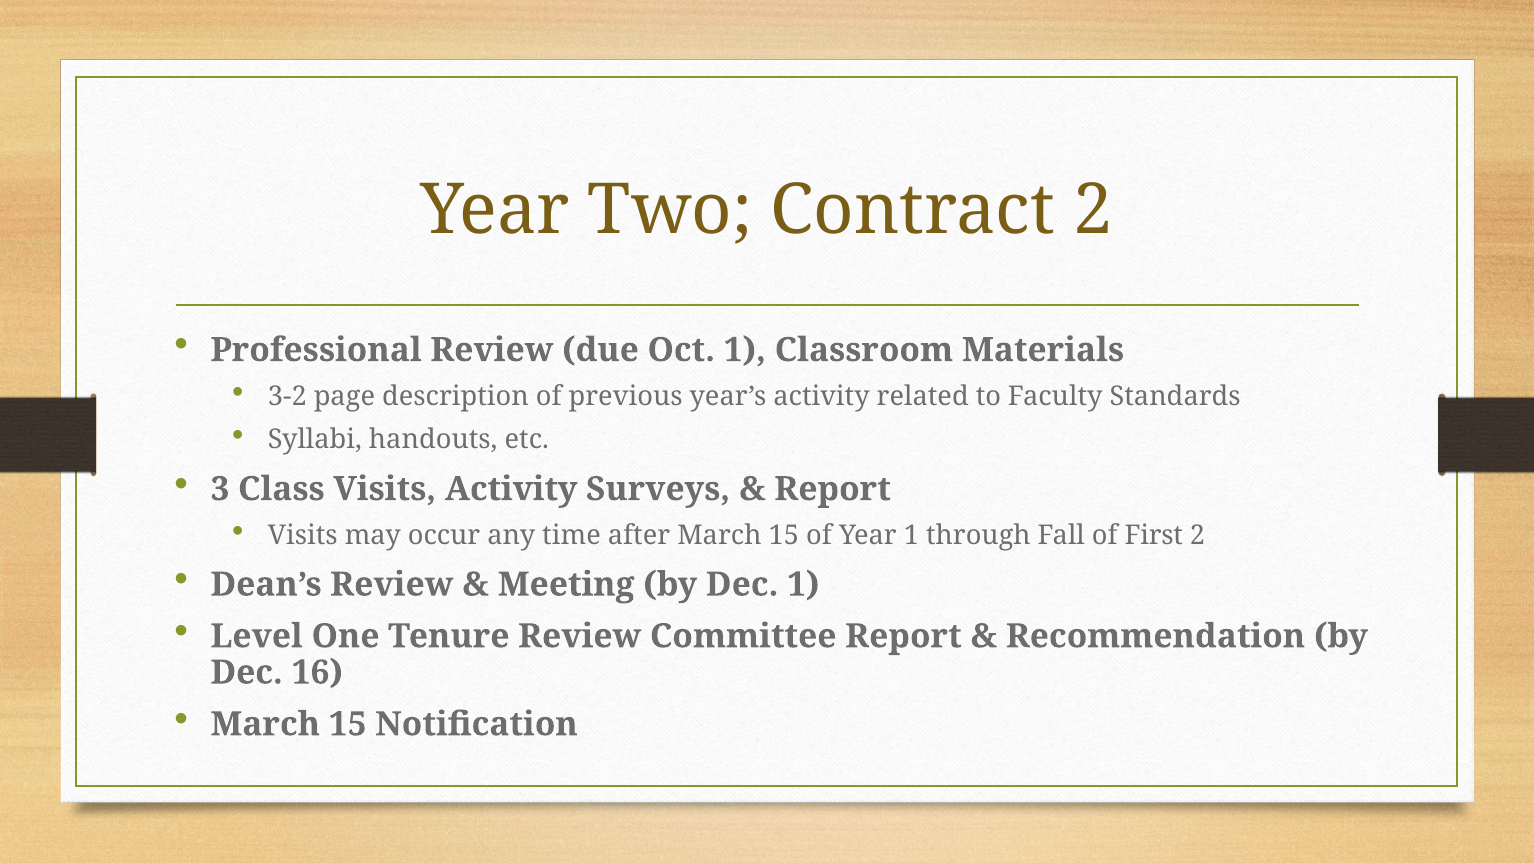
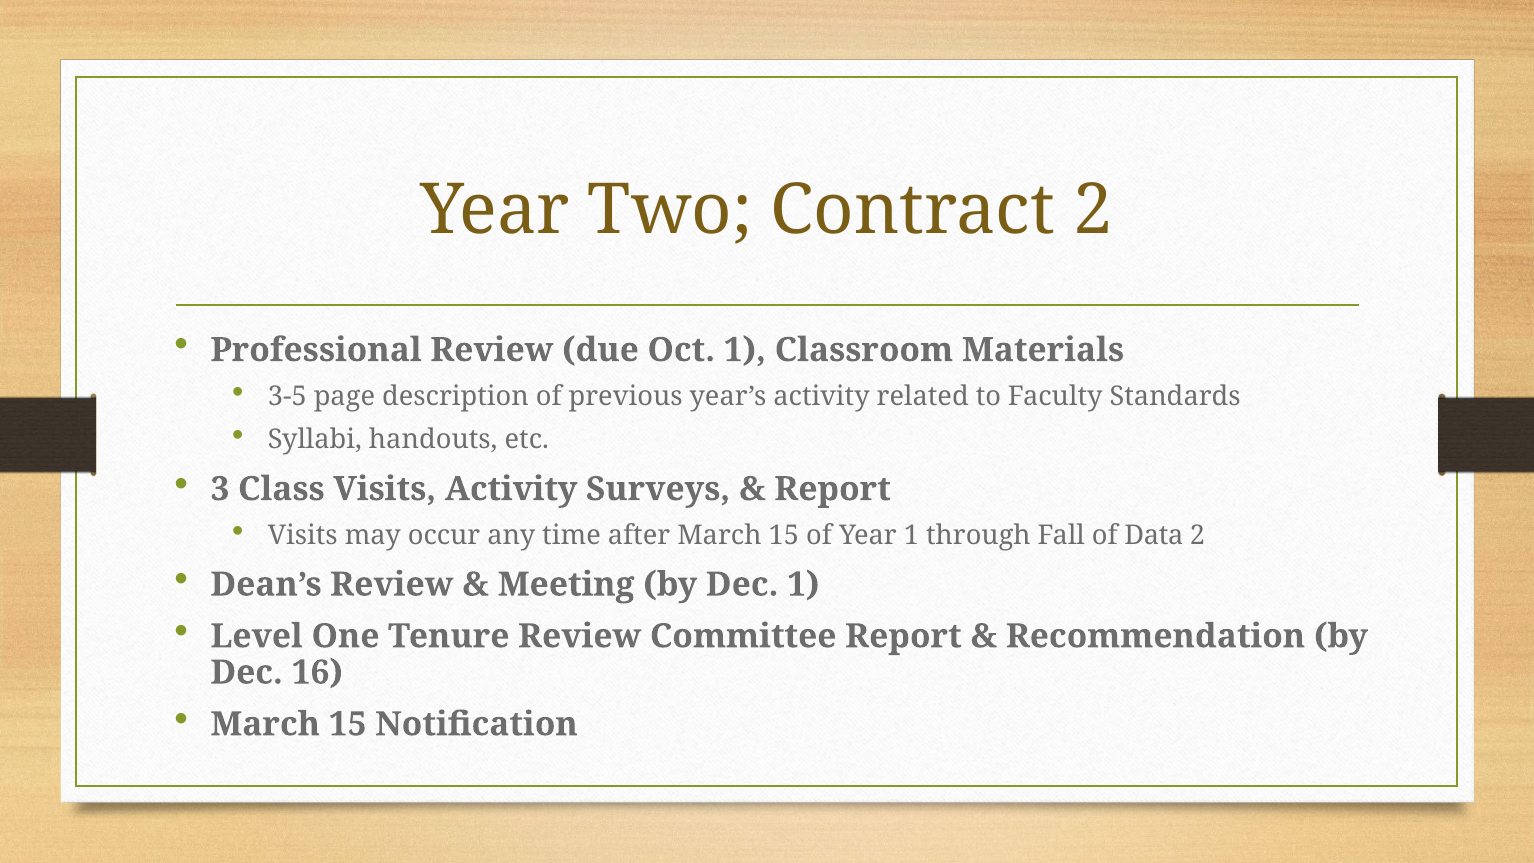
3-2: 3-2 -> 3-5 (287, 396)
First: First -> Data (1154, 535)
